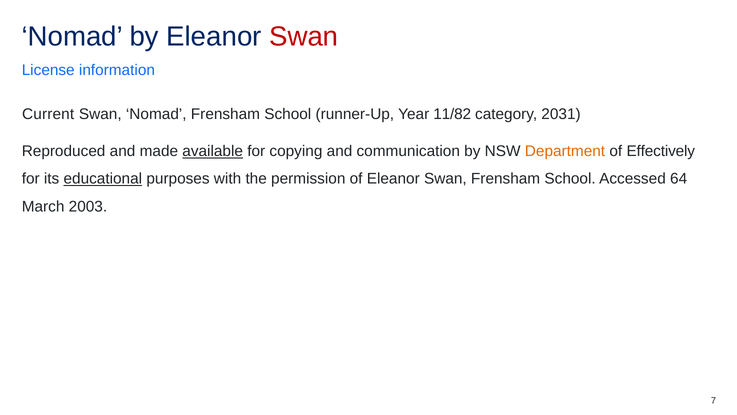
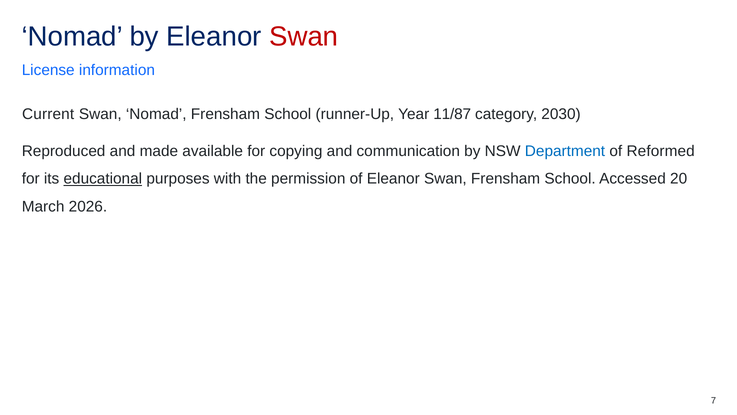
11/82: 11/82 -> 11/87 (452, 114)
2031: 2031 -> 2030 (561, 114)
available underline: present -> none (213, 151)
Department colour: orange -> blue (565, 151)
Effectively: Effectively -> Reformed (661, 151)
64: 64 -> 20 (679, 179)
2003: 2003 -> 2026 (88, 206)
